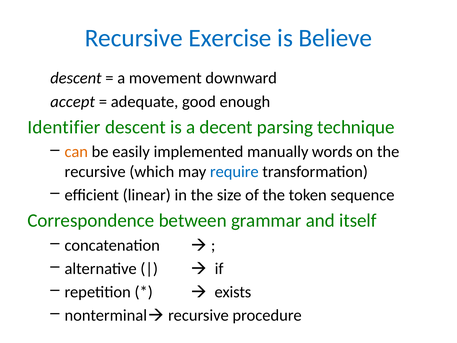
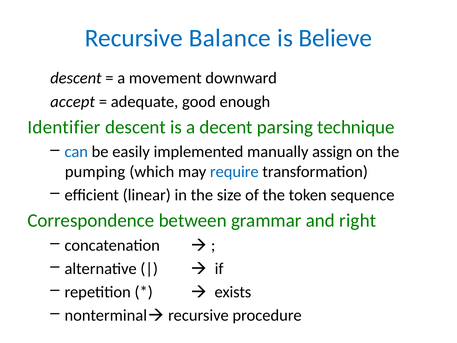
Exercise: Exercise -> Balance (230, 38)
can colour: orange -> blue (76, 152)
words: words -> assign (332, 152)
recursive: recursive -> pumping (95, 172)
itself: itself -> right (358, 220)
